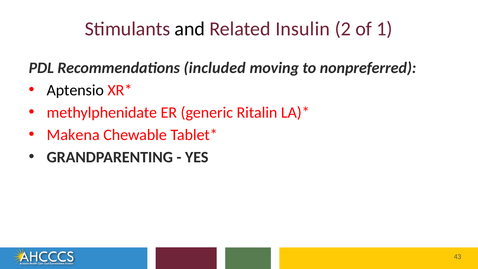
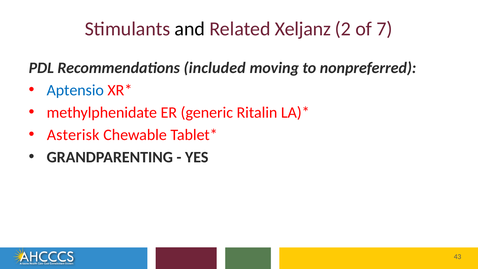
Insulin: Insulin -> Xeljanz (303, 29)
1: 1 -> 7 (385, 29)
Aptensio colour: black -> blue (75, 90)
Makena: Makena -> Asterisk (73, 135)
